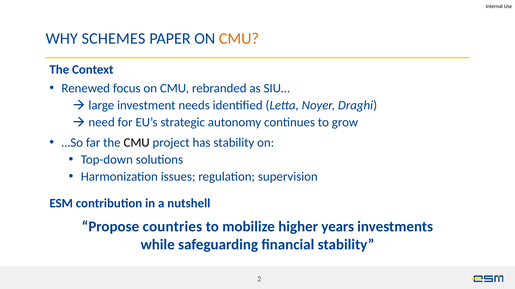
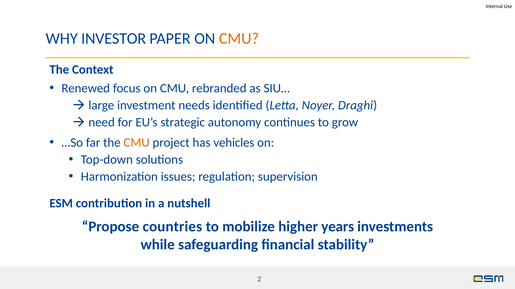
SCHEMES: SCHEMES -> INVESTOR (114, 39)
CMU colour: black -> orange (137, 143)
has stability: stability -> vehicles (234, 143)
